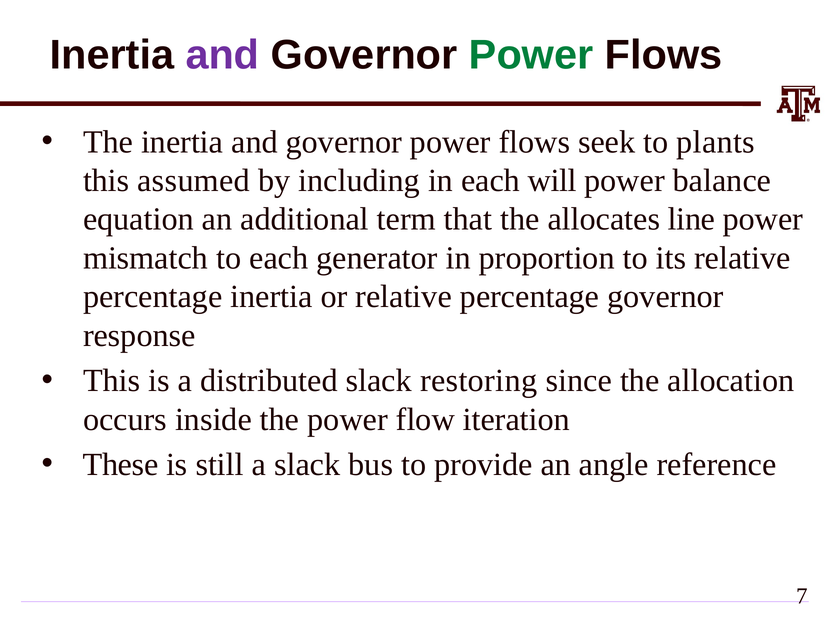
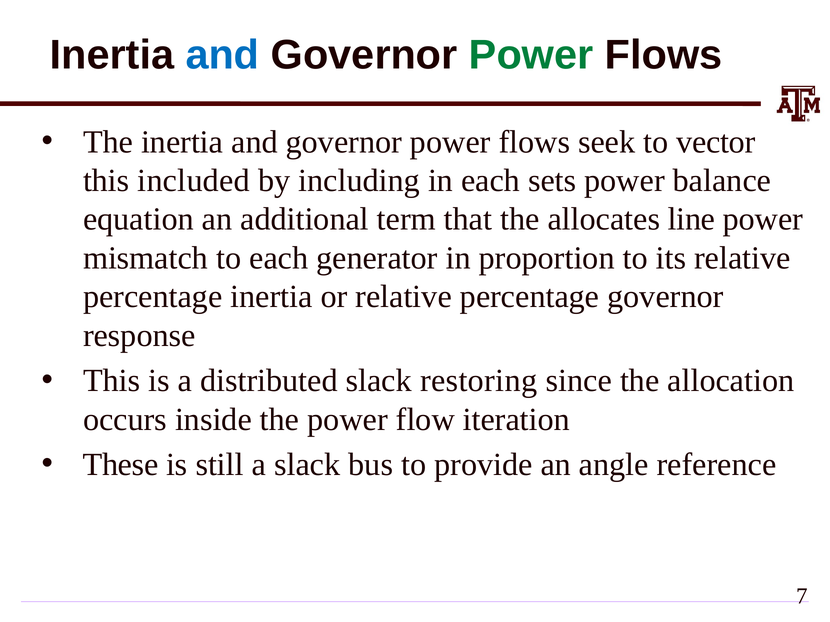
and colour: purple -> blue (222, 55)
plants: plants -> vector (716, 142)
assumed: assumed -> included (194, 181)
will: will -> sets (552, 181)
